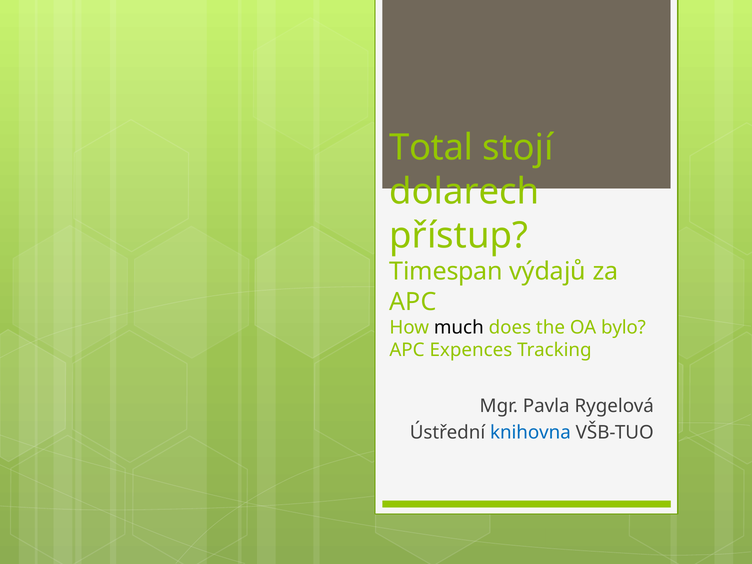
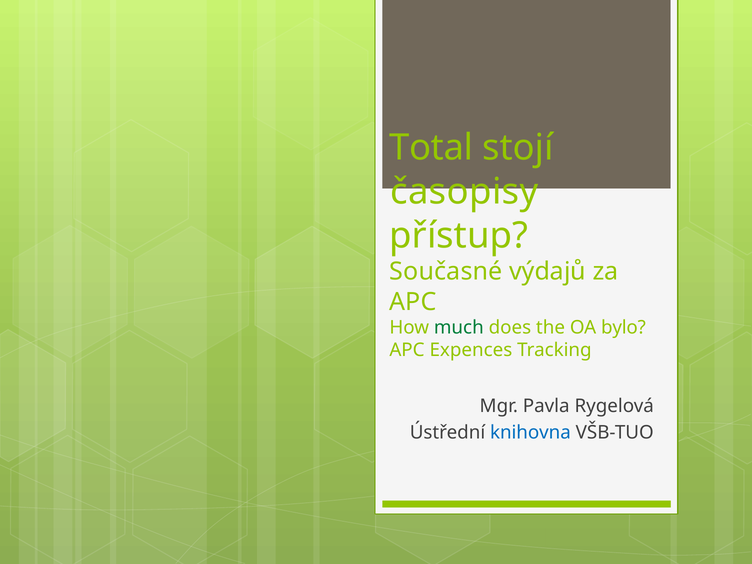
dolarech: dolarech -> časopisy (464, 192)
Timespan: Timespan -> Současné (446, 272)
much colour: black -> green (459, 328)
